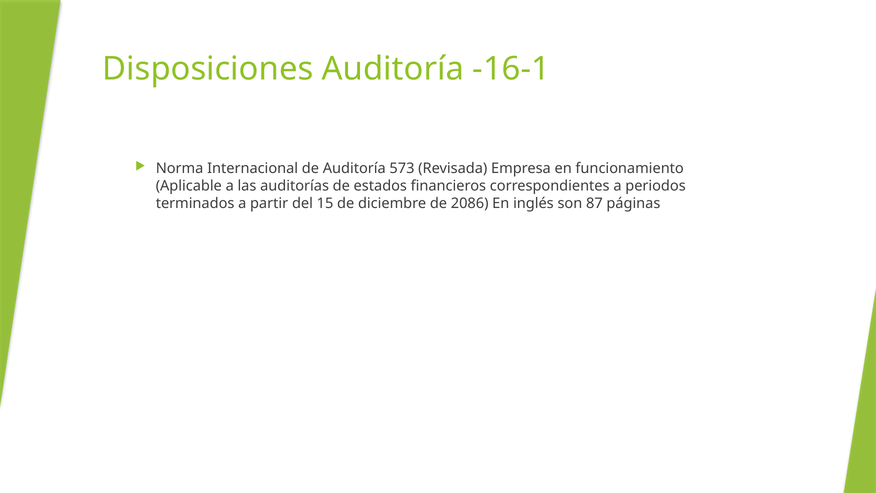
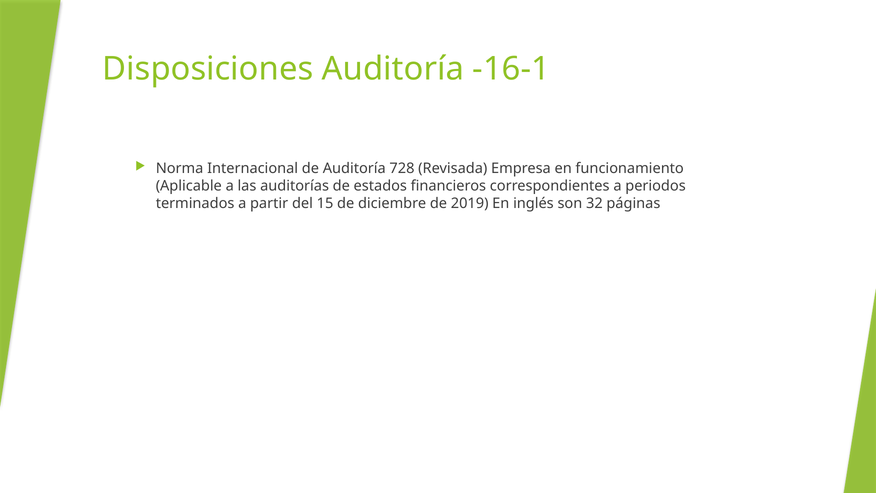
573: 573 -> 728 (402, 168)
2086: 2086 -> 2019 (470, 203)
87: 87 -> 32 (594, 203)
